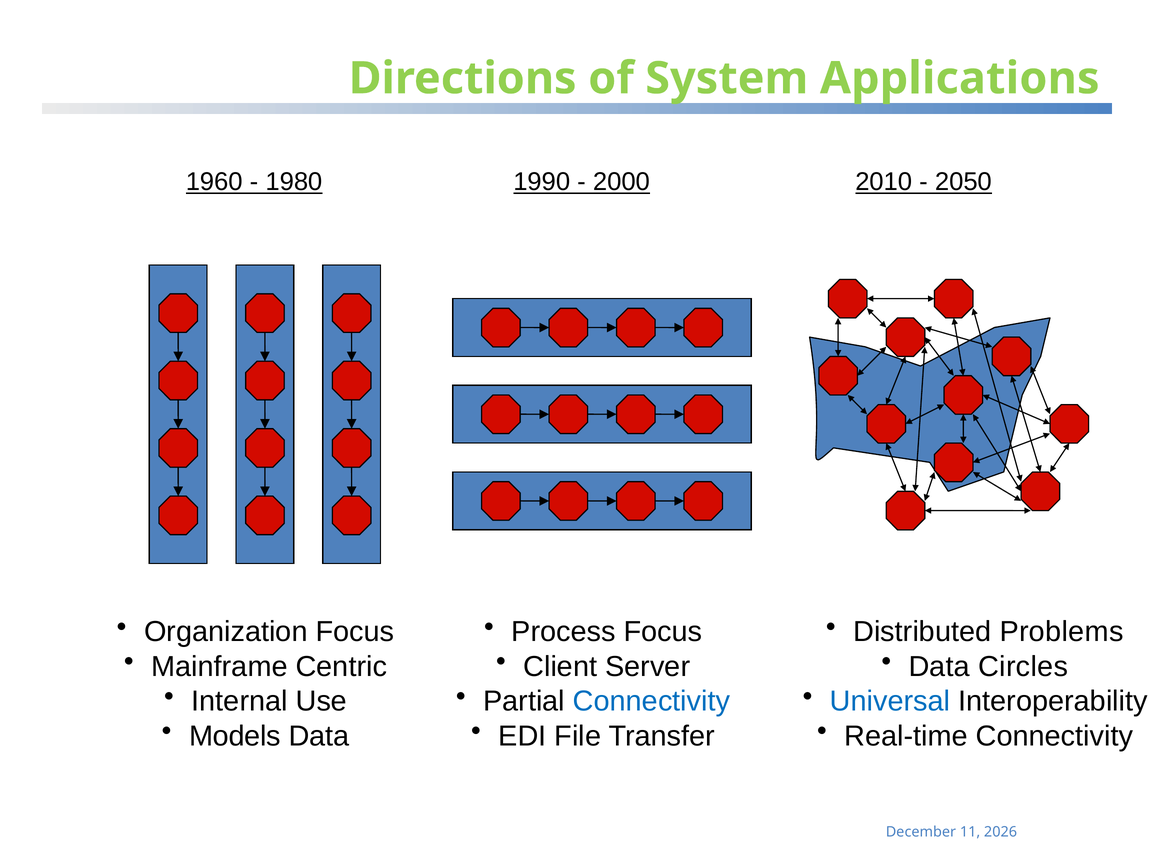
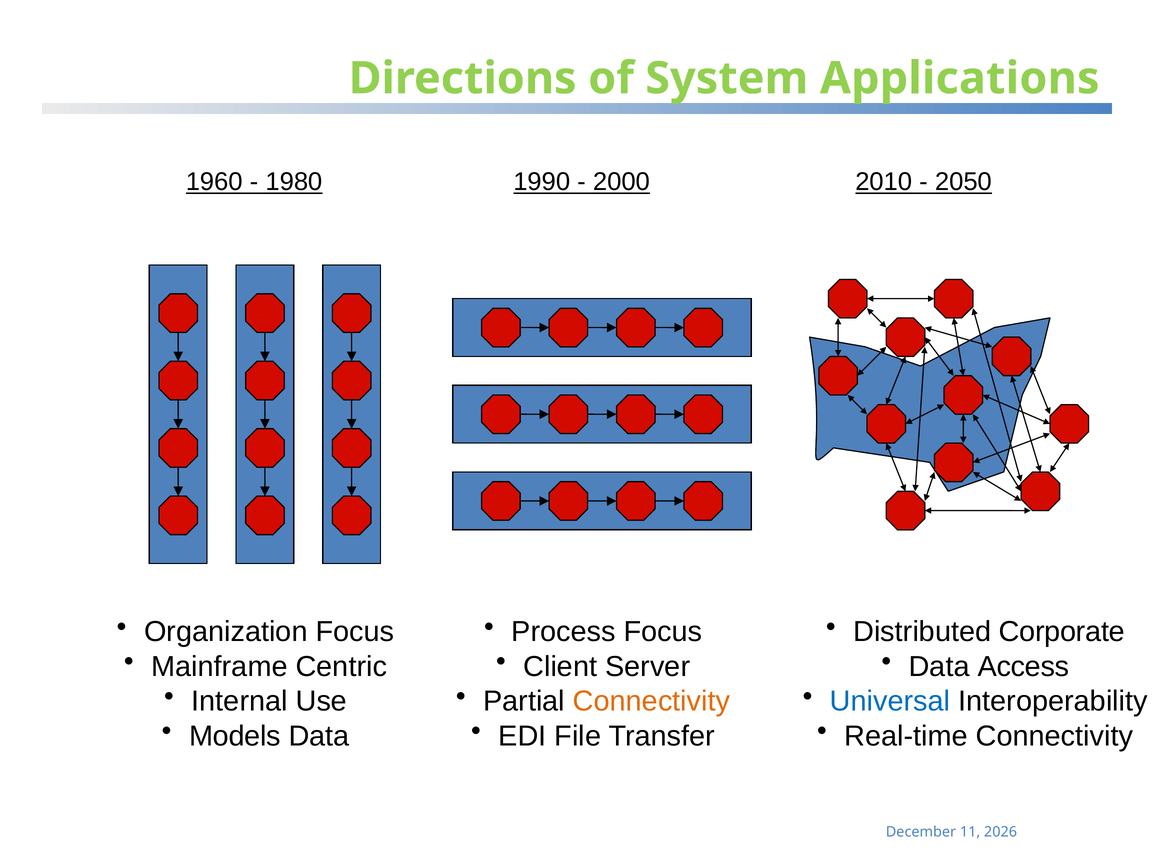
Problems: Problems -> Corporate (1062, 632)
Circles: Circles -> Access (1023, 667)
Connectivity colour: blue -> orange (652, 701)
